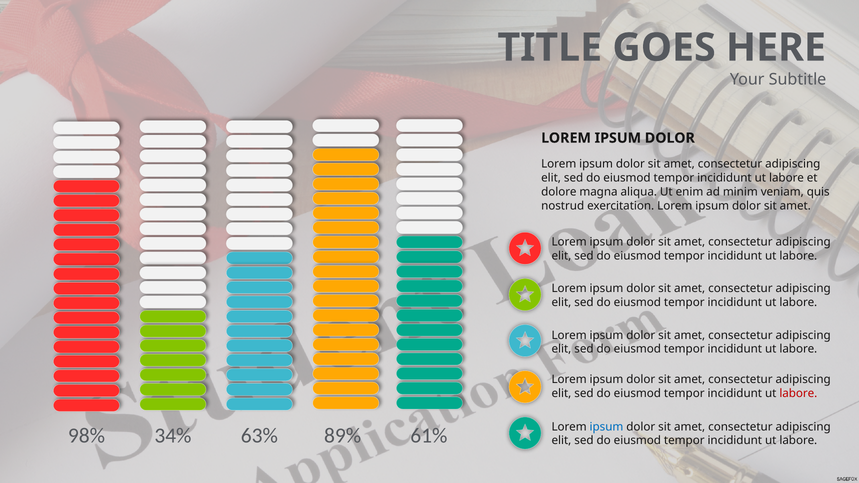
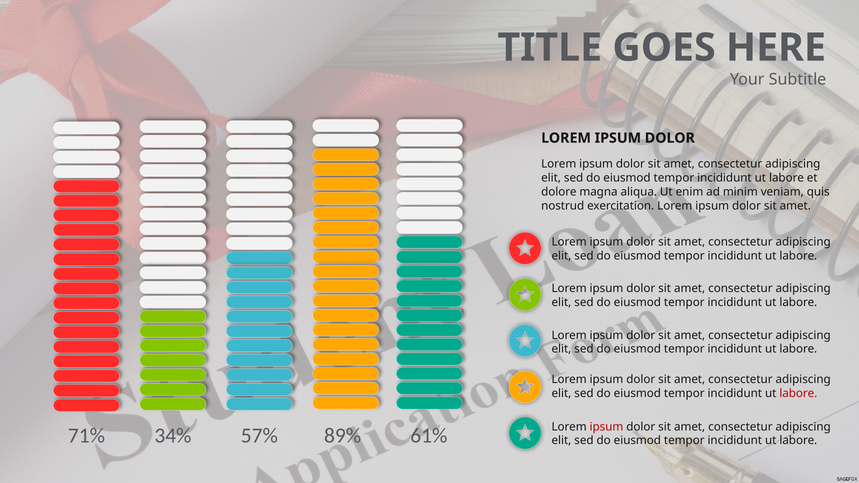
ipsum colour: blue -> red (606, 427)
98%: 98% -> 71% (86, 436)
63%: 63% -> 57% (259, 436)
